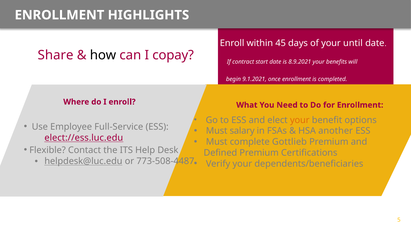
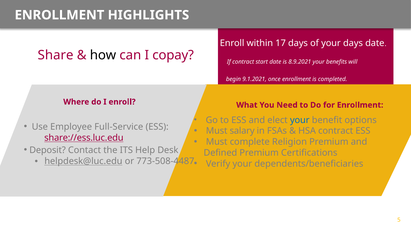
45: 45 -> 17 (281, 43)
your until: until -> days (353, 43)
your colour: orange -> blue (300, 120)
HSA another: another -> contract (336, 131)
elect://ess.luc.edu: elect://ess.luc.edu -> share://ess.luc.edu (84, 138)
Gottlieb: Gottlieb -> Religion (289, 142)
Flexible: Flexible -> Deposit (48, 150)
